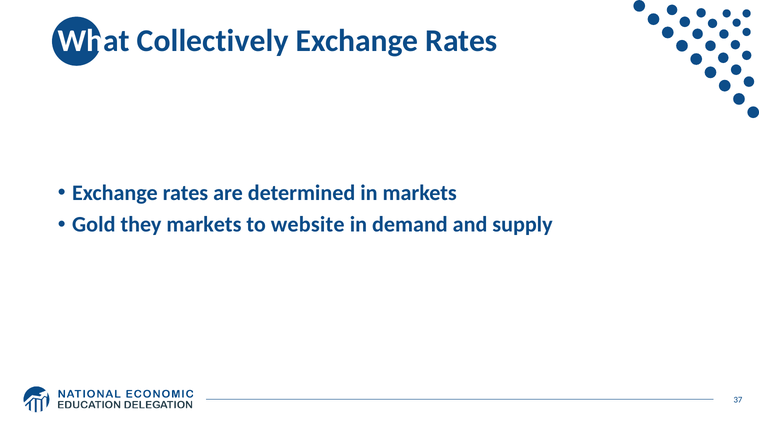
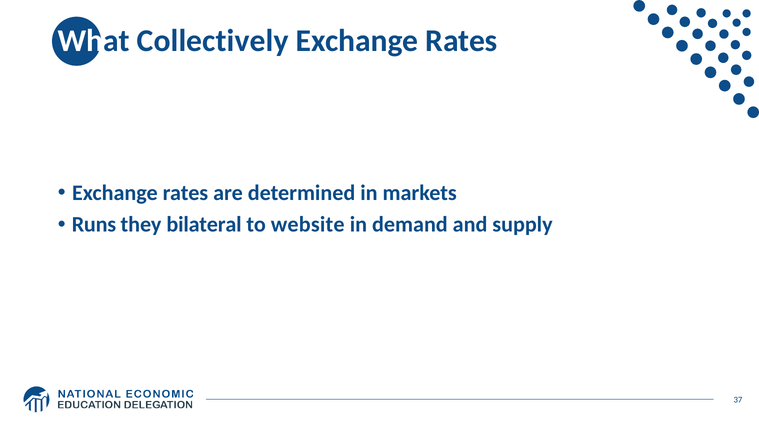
Gold: Gold -> Runs (94, 225)
they markets: markets -> bilateral (204, 225)
